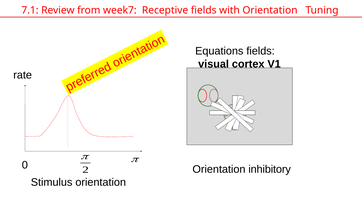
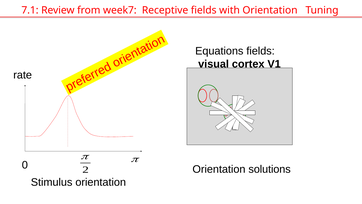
inhibitory: inhibitory -> solutions (270, 169)
